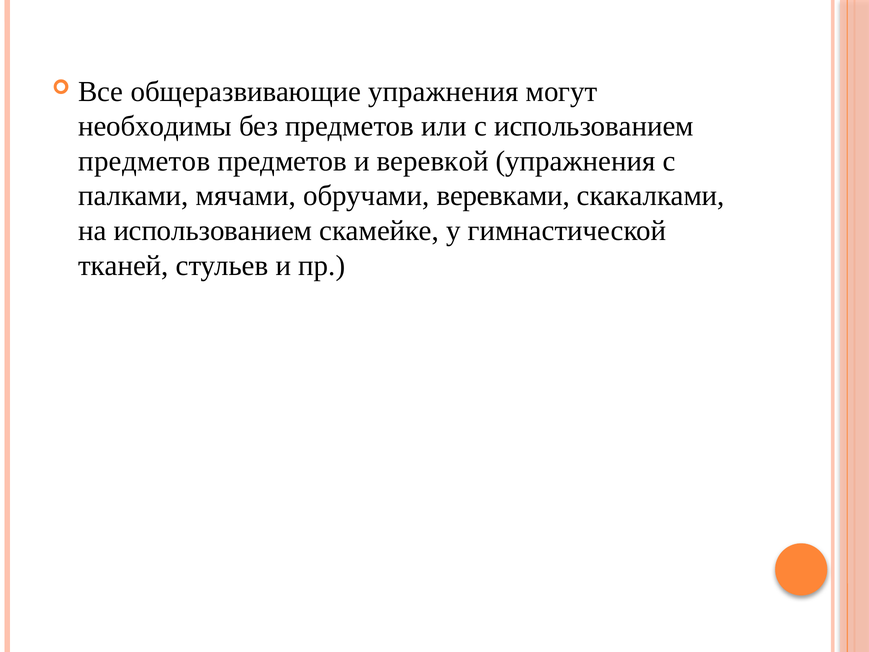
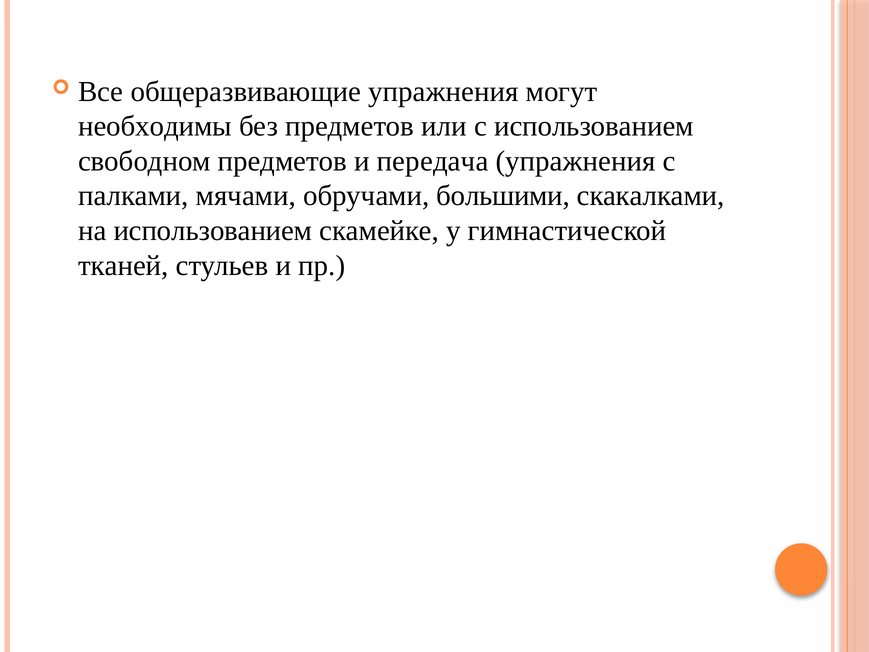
предметов: предметов -> свободном (144, 161)
веревкой: веревкой -> передача (433, 161)
веревками: веревками -> большими (503, 196)
